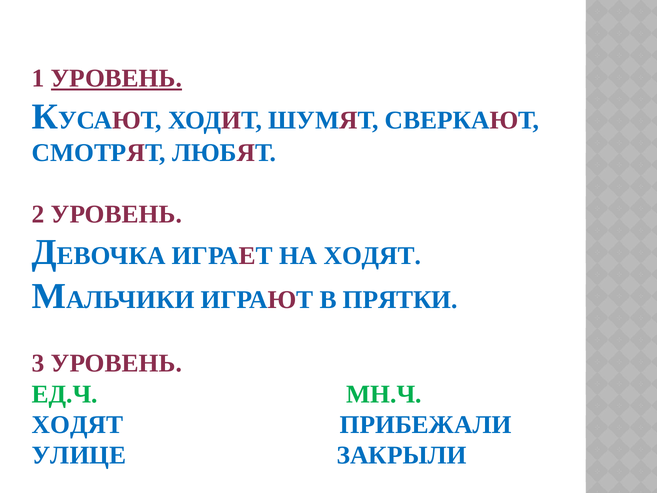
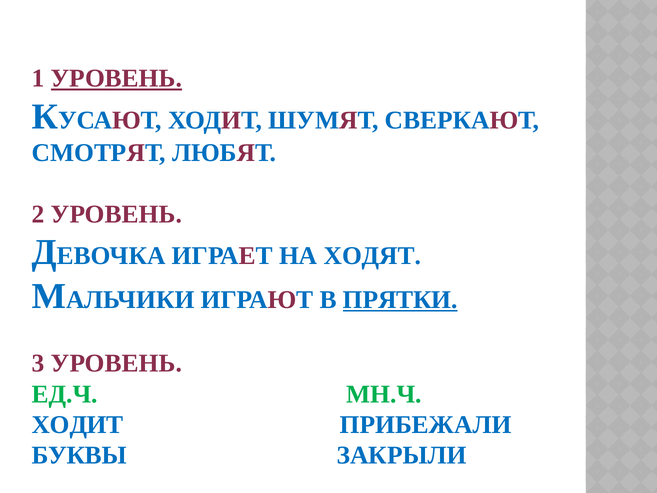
ПРЯТКИ underline: none -> present (400, 300)
ХОДЯТ: ХОДЯТ -> ХОДИТ (78, 425)
УЛИЦЕ: УЛИЦЕ -> БУКВЫ (79, 455)
